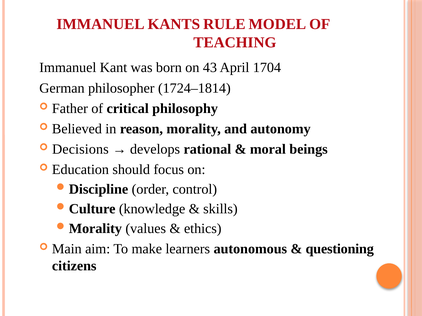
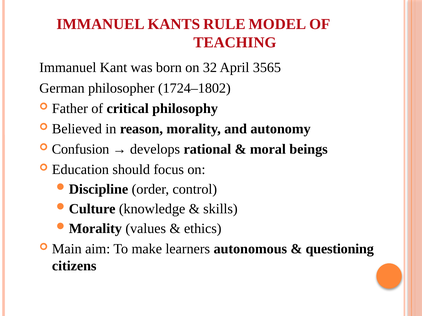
43: 43 -> 32 (210, 68)
1704: 1704 -> 3565 (267, 68)
1724–1814: 1724–1814 -> 1724–1802 (194, 88)
Decisions: Decisions -> Confusion (81, 149)
